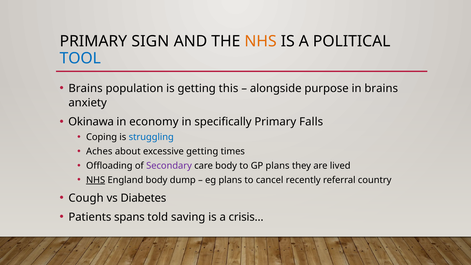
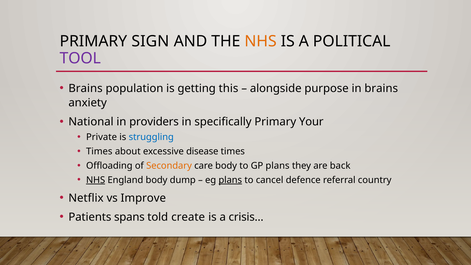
TOOL colour: blue -> purple (80, 58)
Okinawa: Okinawa -> National (91, 122)
economy: economy -> providers (154, 122)
Falls: Falls -> Your (311, 122)
Coping: Coping -> Private (102, 137)
Aches: Aches -> Times (99, 151)
excessive getting: getting -> disease (202, 151)
Secondary colour: purple -> orange (169, 166)
lived: lived -> back (340, 166)
plans underline: none -> present (230, 180)
recently: recently -> defence (303, 180)
Cough: Cough -> Netflix (86, 198)
Diabetes: Diabetes -> Improve (143, 198)
saving: saving -> create (188, 217)
